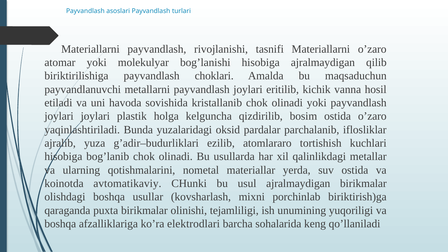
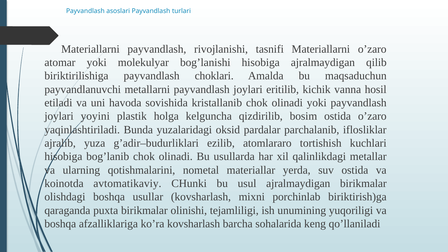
joylari joylari: joylari -> yoyini (95, 116)
ko’ra elektrodlari: elektrodlari -> kovsharlash (194, 224)
